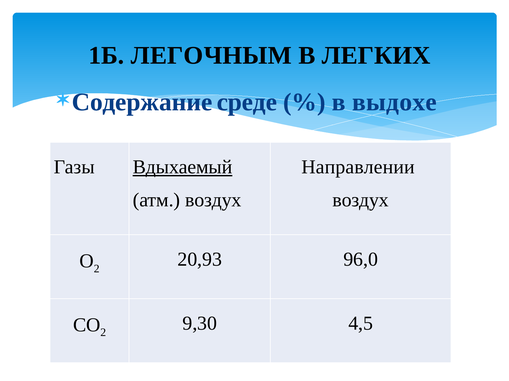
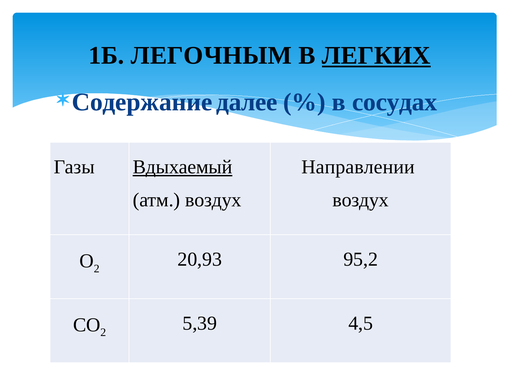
ЛЕГКИХ underline: none -> present (376, 56)
среде: среде -> далее (247, 102)
выдохе: выдохе -> сосудах (395, 102)
96,0: 96,0 -> 95,2 (361, 260)
9,30: 9,30 -> 5,39 (200, 324)
